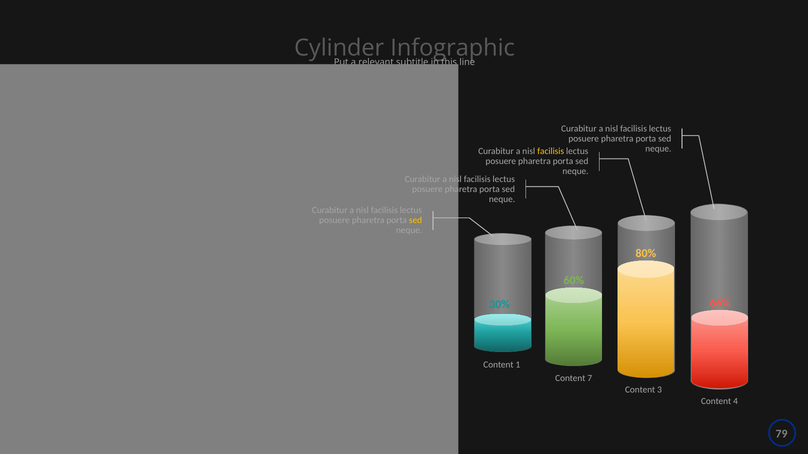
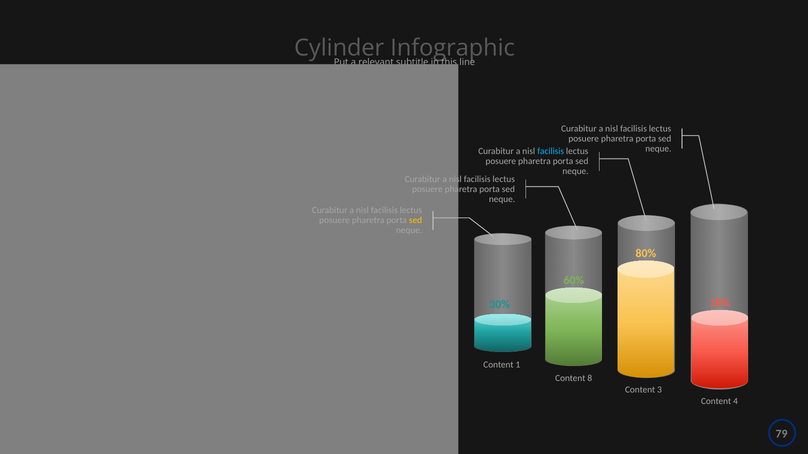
facilisis colour: yellow -> light blue (551, 151)
66%: 66% -> 18% (720, 303)
7: 7 -> 8 (590, 379)
